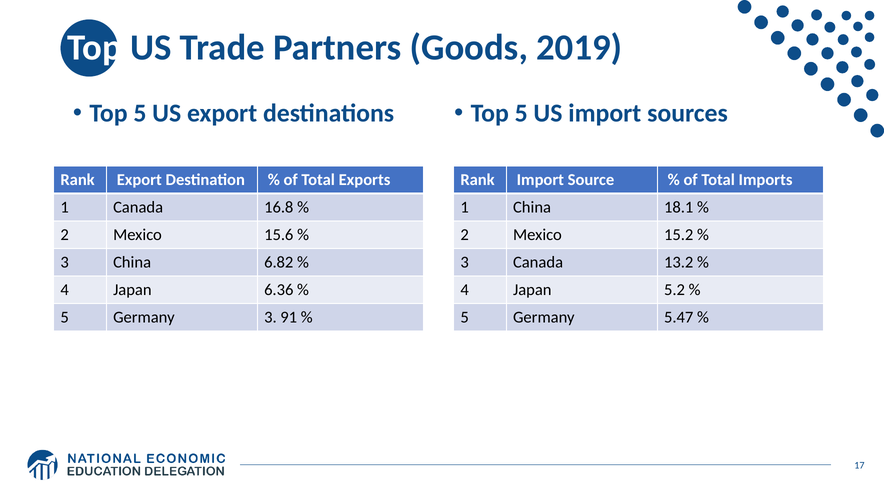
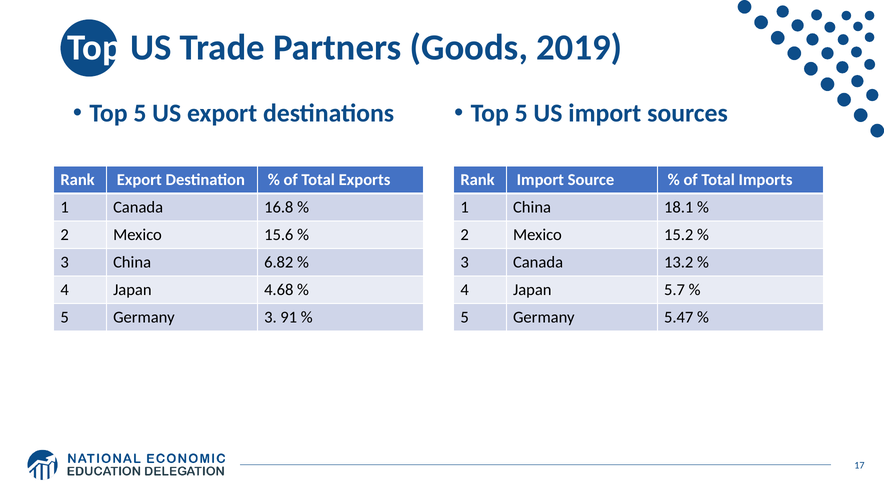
6.36: 6.36 -> 4.68 (279, 290)
5.2: 5.2 -> 5.7 (675, 290)
